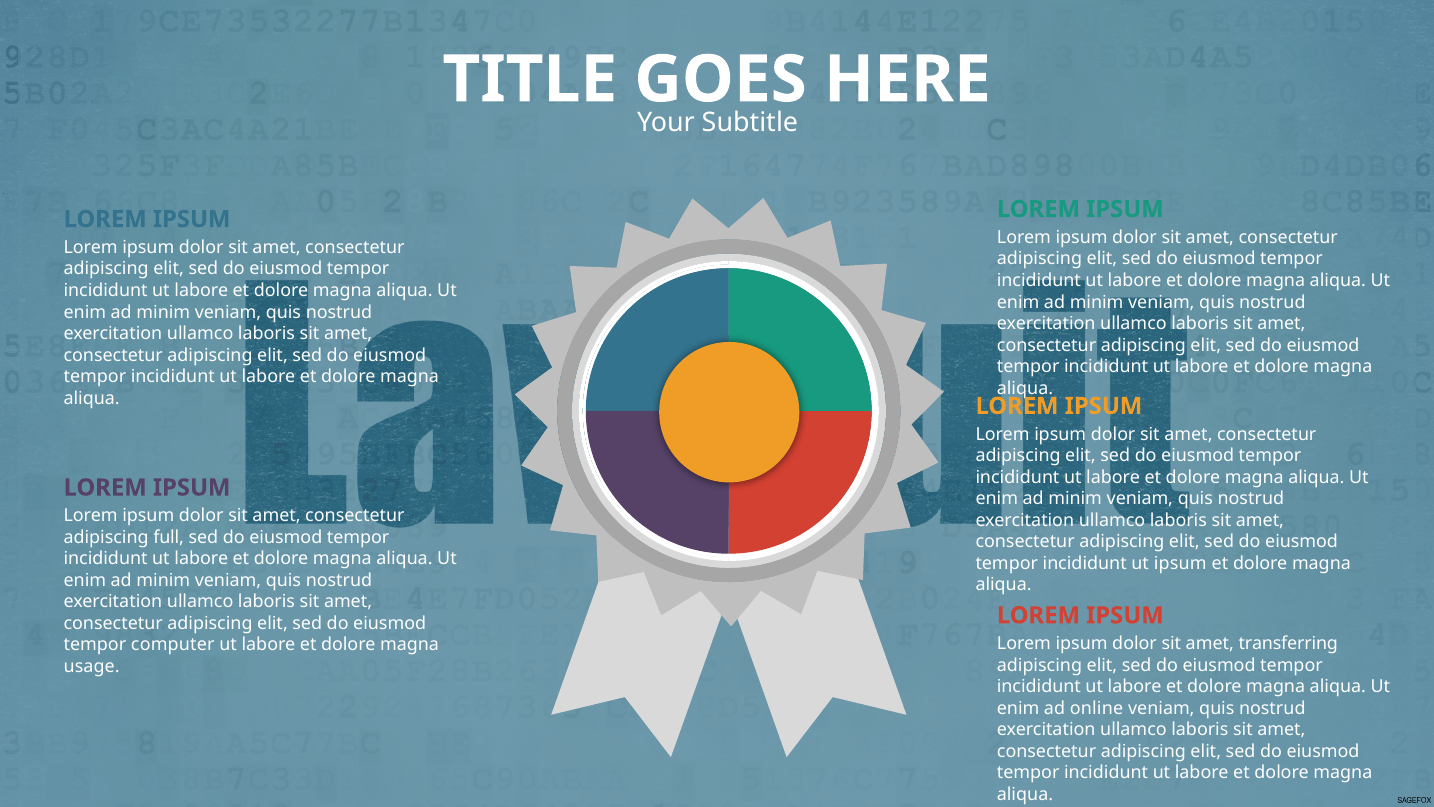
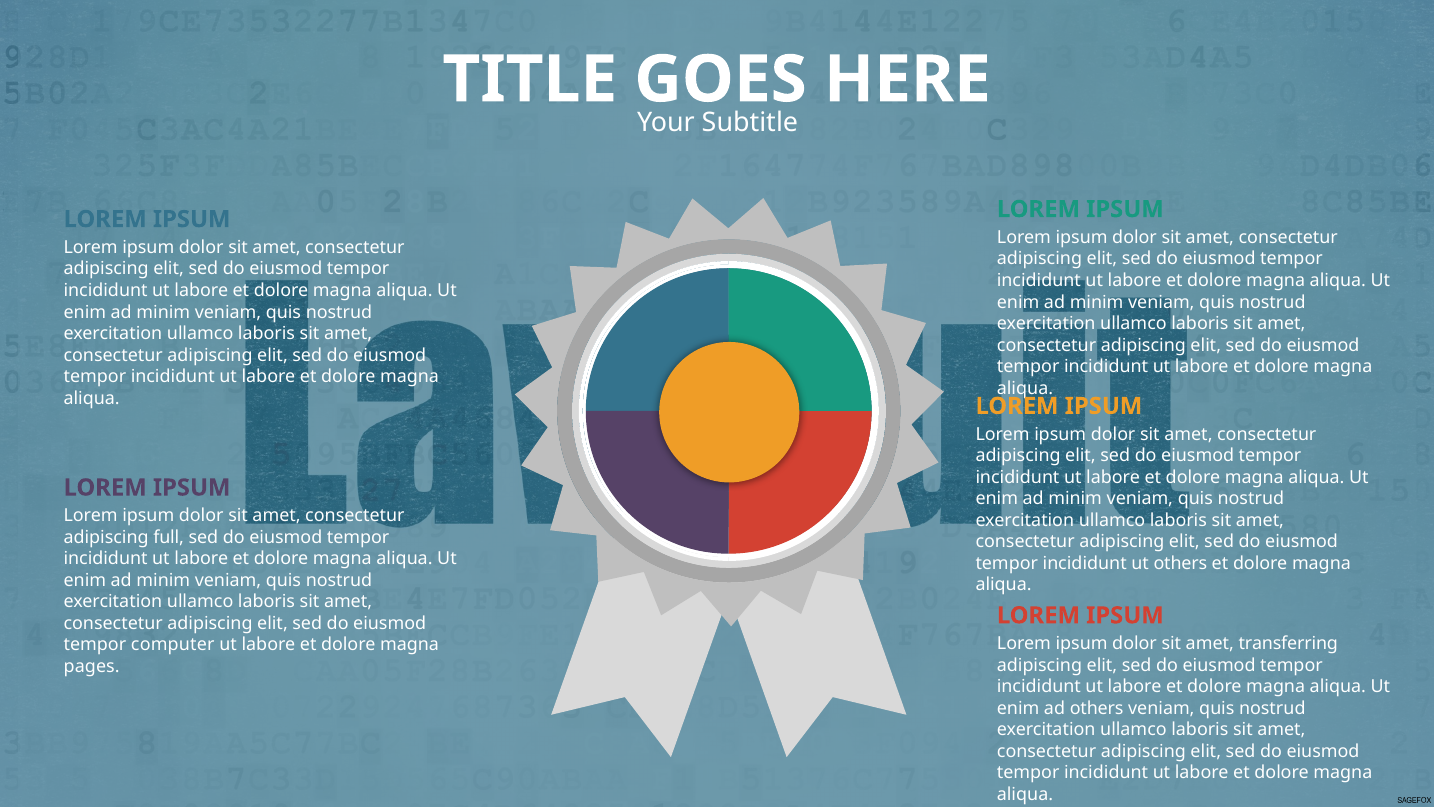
ut ipsum: ipsum -> others (1180, 563)
usage: usage -> pages (92, 666)
ad online: online -> others (1097, 708)
